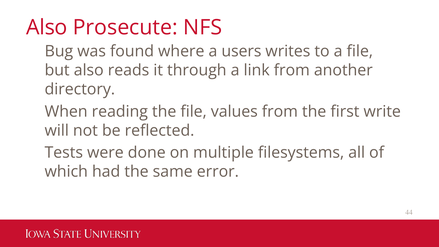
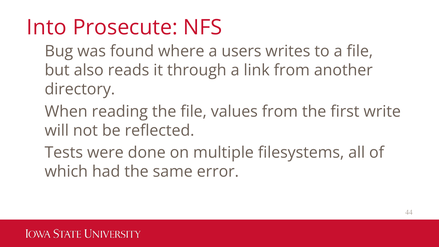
Also: Also -> Into (47, 28)
